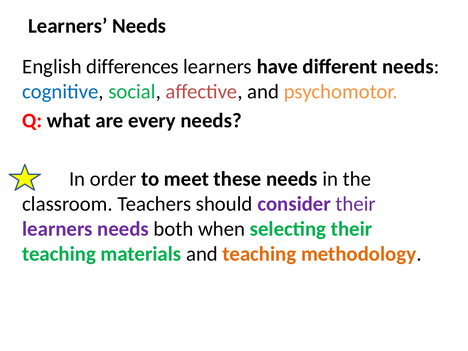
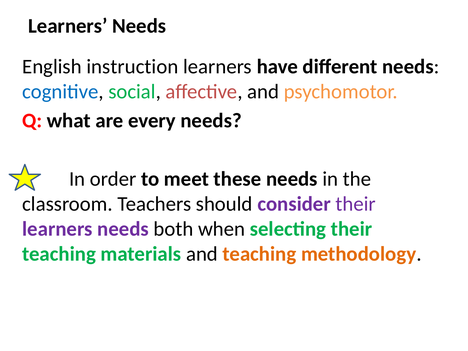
differences: differences -> instruction (132, 66)
